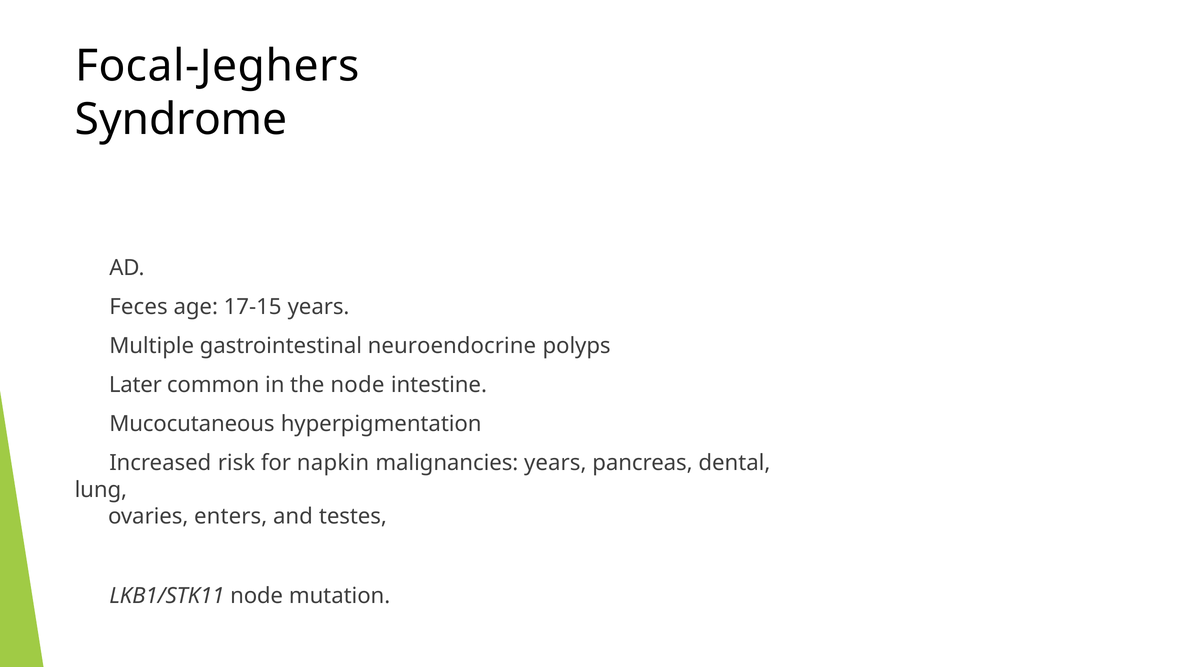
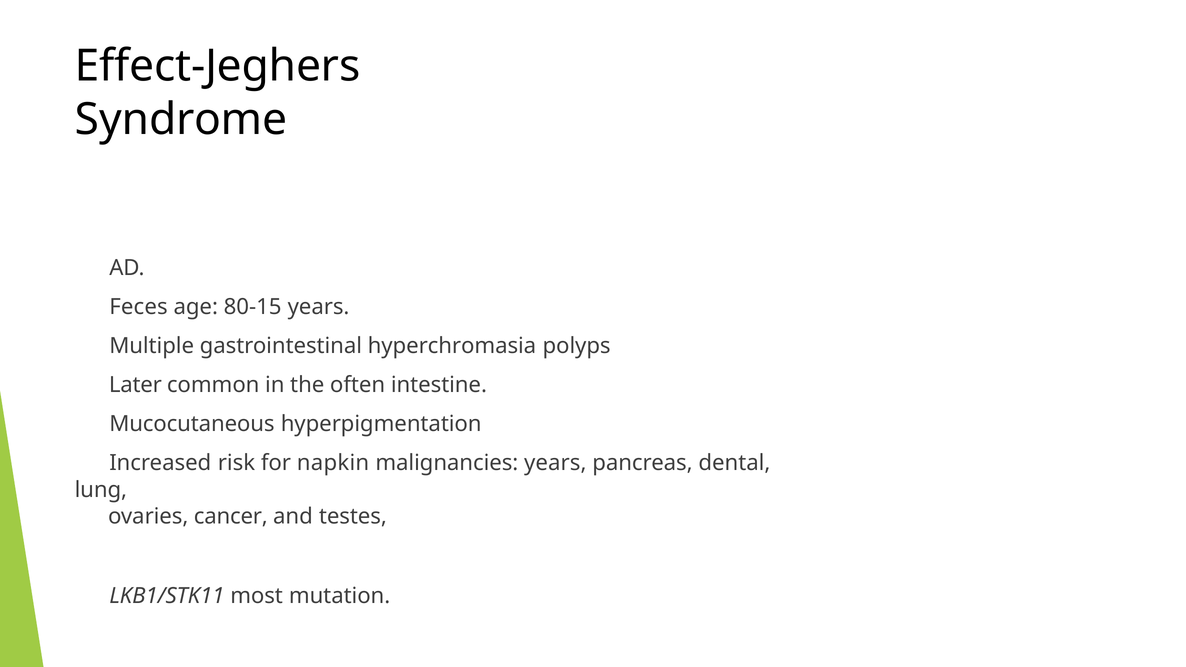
Focal-Jeghers: Focal-Jeghers -> Effect-Jeghers (218, 66)
17-15: 17-15 -> 80-15 (253, 307)
neuroendocrine: neuroendocrine -> hyperchromasia (452, 346)
the node: node -> often (358, 385)
enters: enters -> cancer (231, 517)
LKB1/STK11 node: node -> most (257, 596)
